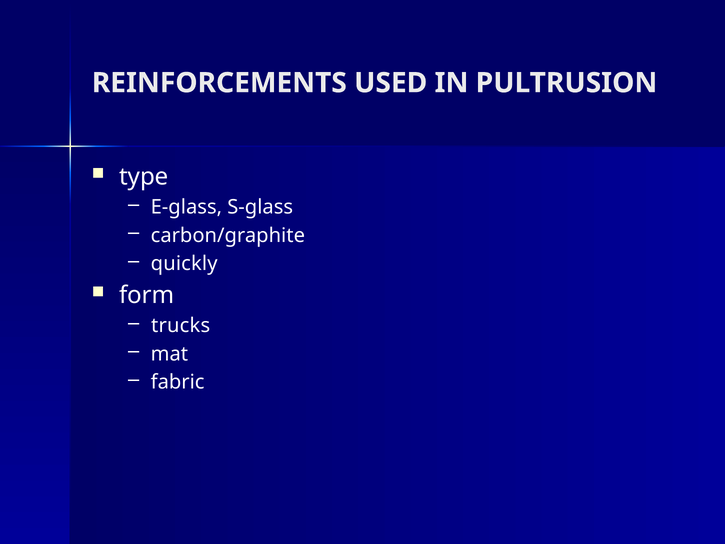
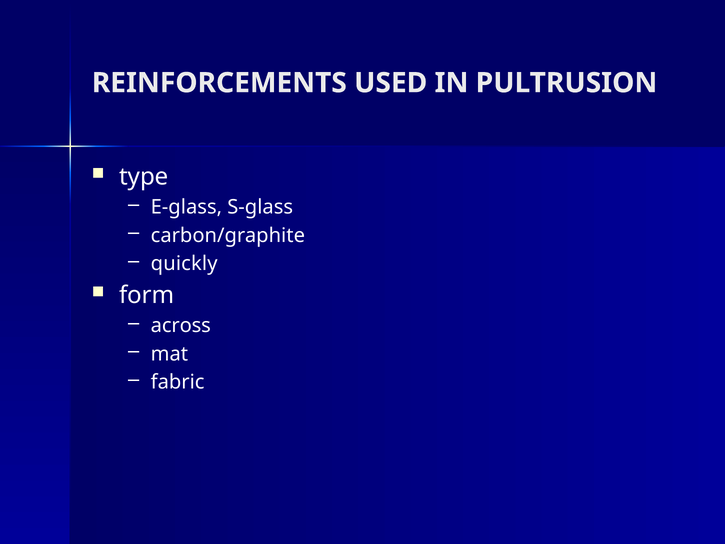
trucks: trucks -> across (181, 326)
